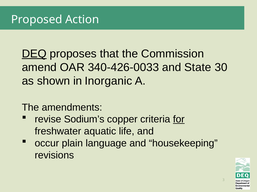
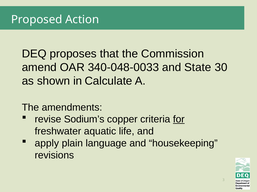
DEQ underline: present -> none (34, 54)
340-426-0033: 340-426-0033 -> 340-048-0033 (123, 68)
Inorganic: Inorganic -> Calculate (109, 81)
occur: occur -> apply (47, 144)
